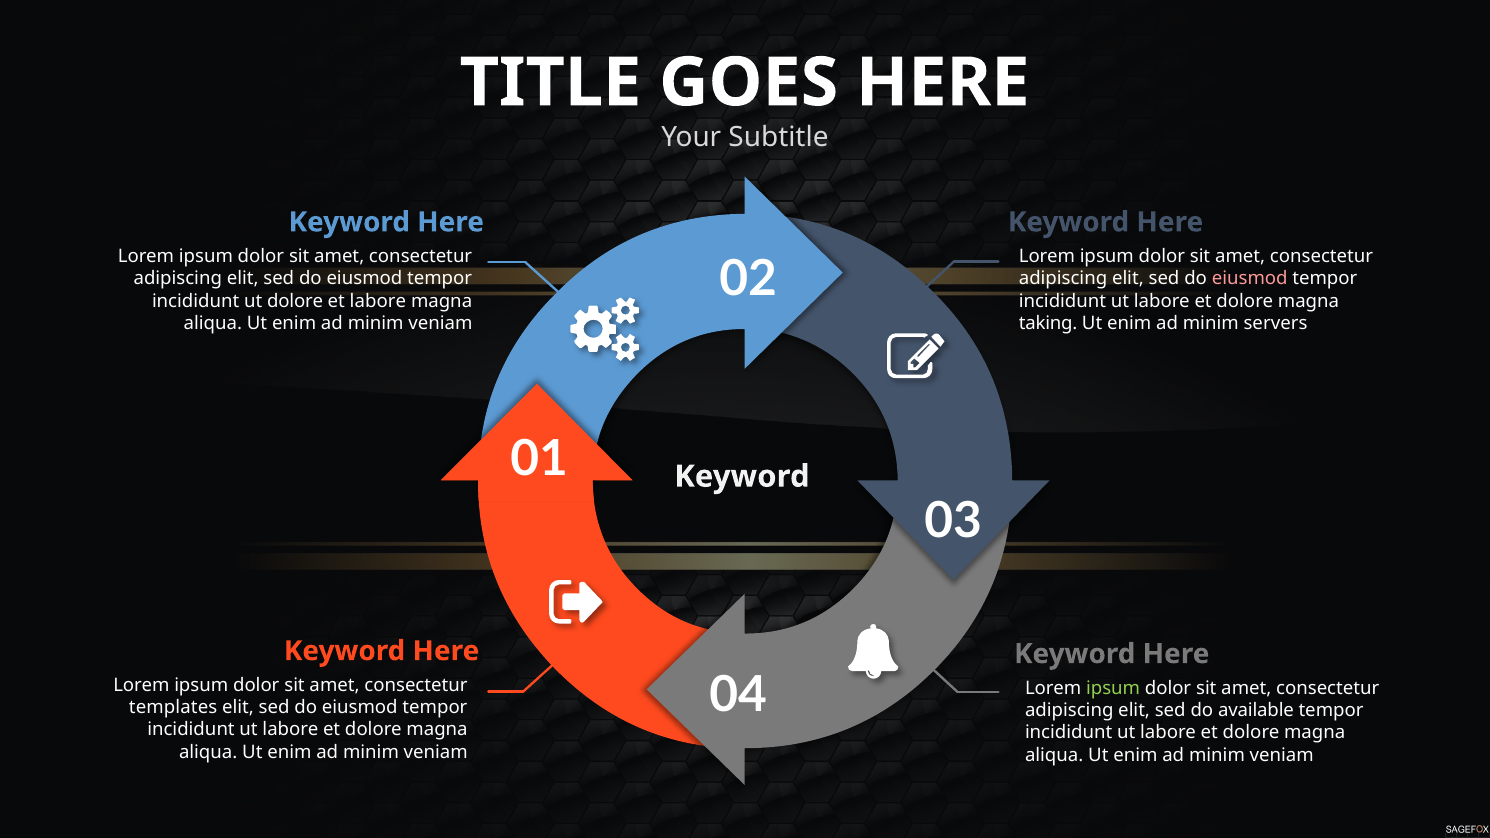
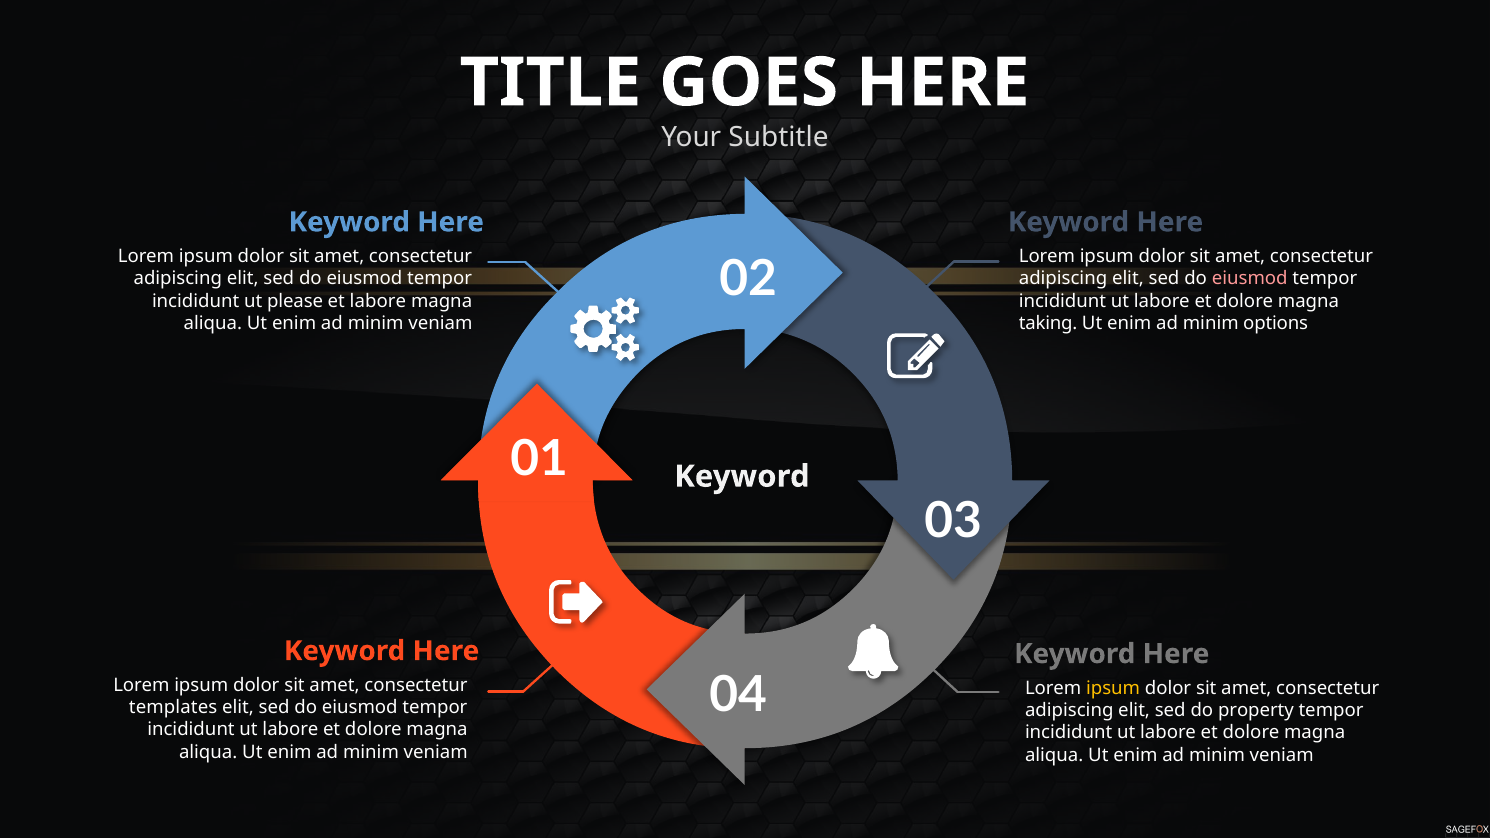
ut dolore: dolore -> please (295, 301)
servers: servers -> options (1276, 323)
ipsum colour: light green -> yellow (1113, 688)
available: available -> property (1256, 711)
